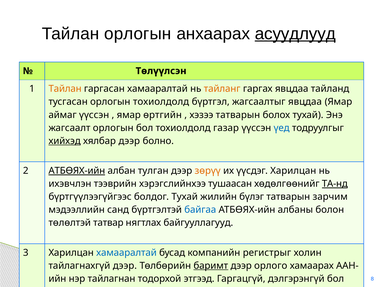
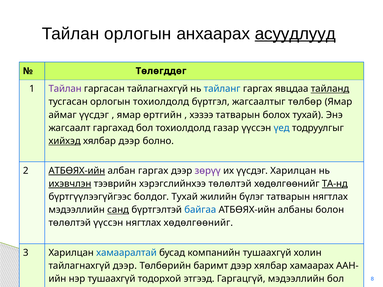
Төлүүлсэн: Төлүүлсэн -> Төлөгддөг (161, 71)
Тайлан colour: orange -> purple (65, 89)
гаргасан хамааралтай: хамааралтай -> тайлагнахгүй (158, 89)
тайланг colour: orange -> blue (222, 89)
тайланд underline: none -> present (330, 89)
жагсаалтыг явцдаа: явцдаа -> төлбөр (305, 102)
аймаг үүссэн: үүссэн -> үүсдэг (94, 115)
жагсаалт орлогын: орлогын -> гаргахад (113, 128)
албан тулган: тулган -> гаргах (153, 171)
зөрүү colour: orange -> purple (208, 171)
ихэвчлэн underline: none -> present (70, 184)
хэрэгслийнхээ тушаасан: тушаасан -> төлөлтэй (230, 184)
татварын зарчим: зарчим -> нягтлах (330, 197)
санд underline: none -> present (118, 210)
төлөлтэй татвар: татвар -> үүссэн (108, 223)
нягтлах байгууллагууд: байгууллагууд -> хөдөлгөөнийг (198, 223)
компанийн регистрыг: регистрыг -> тушаахгүй (267, 253)
баримт underline: present -> none (211, 266)
дээр орлого: орлого -> хялбар (271, 266)
нэр тайлагнан: тайлагнан -> тушаахгүй (112, 279)
Гаргацгүй дэлгэрэнгүй: дэлгэрэнгүй -> мэдээллийн (296, 279)
